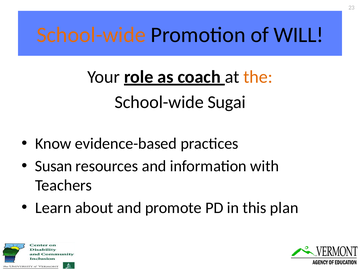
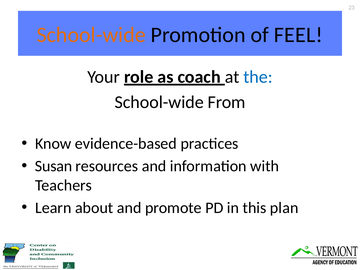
WILL: WILL -> FEEL (298, 35)
the colour: orange -> blue (258, 77)
Sugai: Sugai -> From (227, 102)
